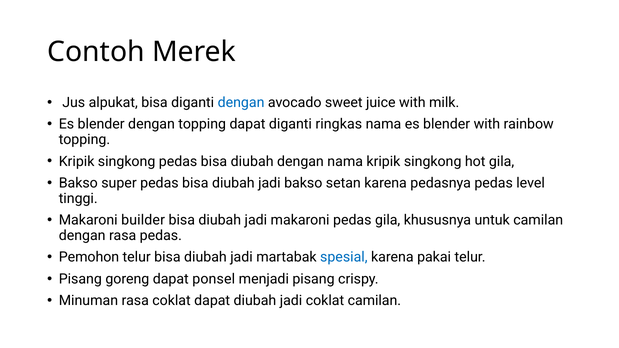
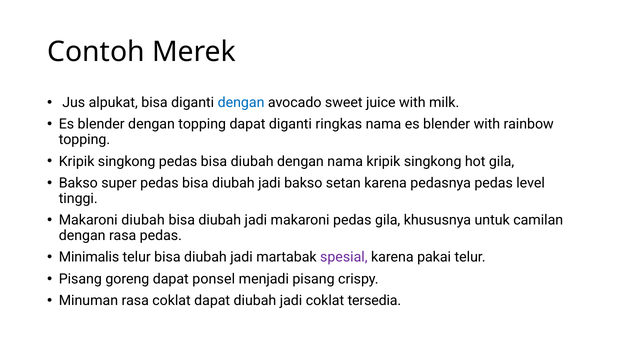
Makaroni builder: builder -> diubah (143, 220)
Pemohon: Pemohon -> Minimalis (89, 257)
spesial colour: blue -> purple (344, 257)
coklat camilan: camilan -> tersedia (374, 301)
